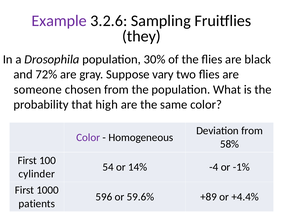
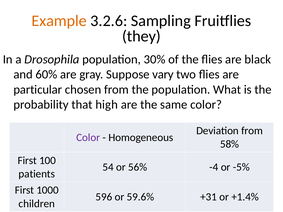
Example colour: purple -> orange (59, 21)
72%: 72% -> 60% (46, 74)
someone: someone -> particular (38, 90)
14%: 14% -> 56% (138, 167)
-1%: -1% -> -5% (241, 167)
cylinder: cylinder -> patients (37, 174)
+89: +89 -> +31 (209, 197)
+4.4%: +4.4% -> +1.4% (245, 197)
patients: patients -> children (37, 204)
